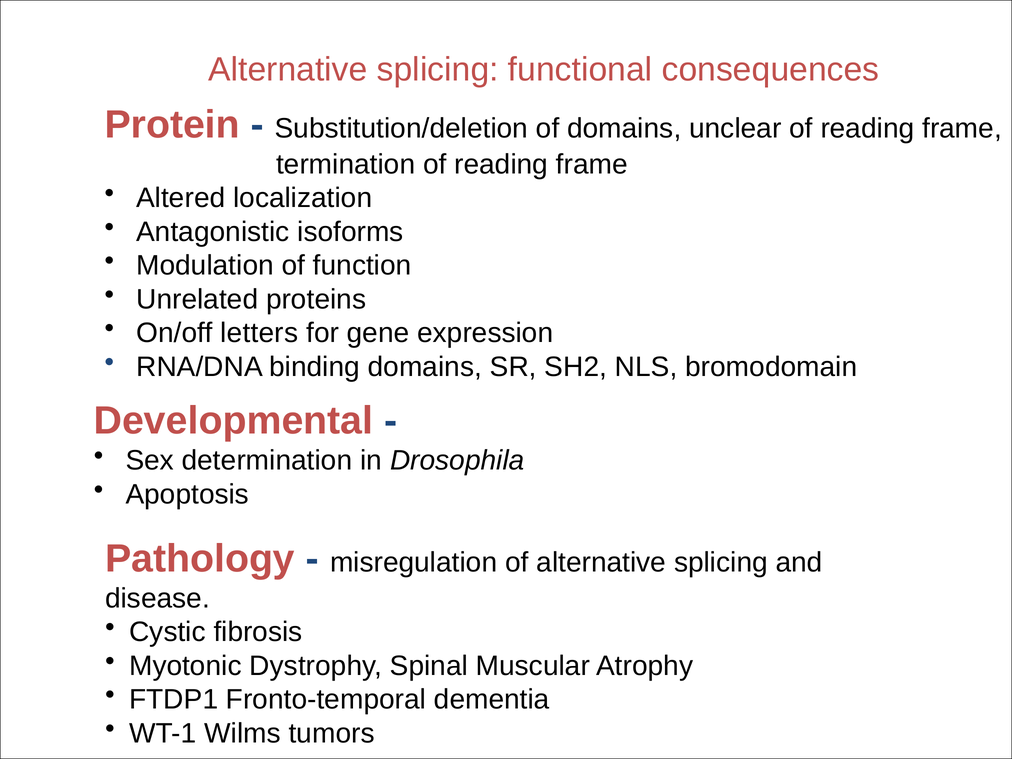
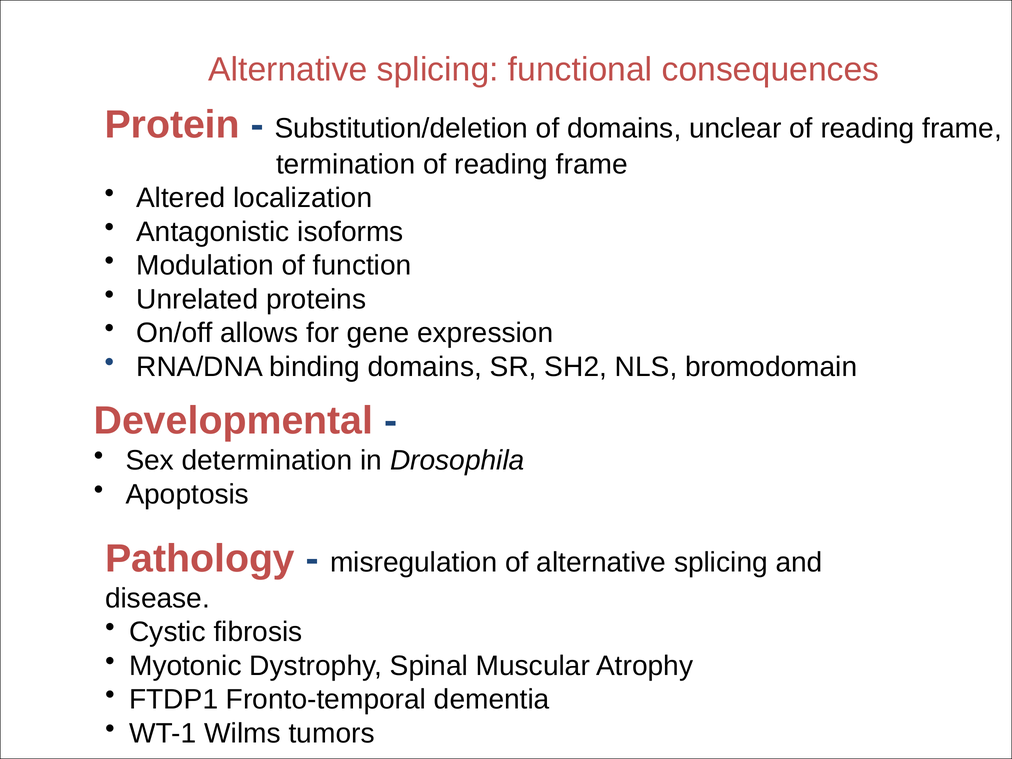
letters: letters -> allows (259, 333)
